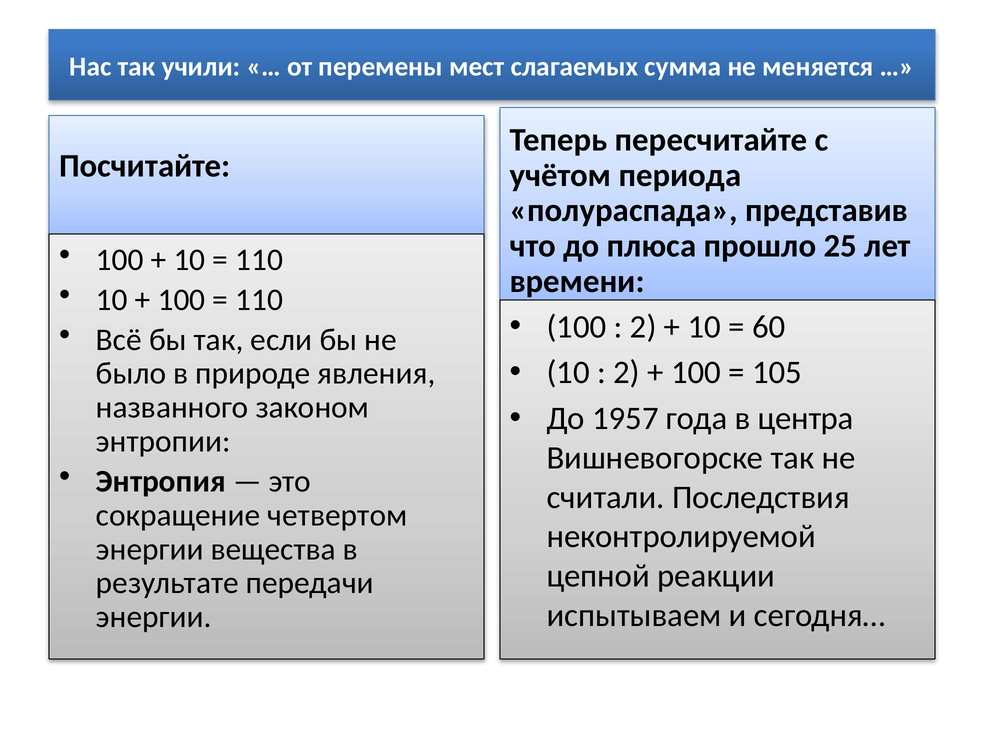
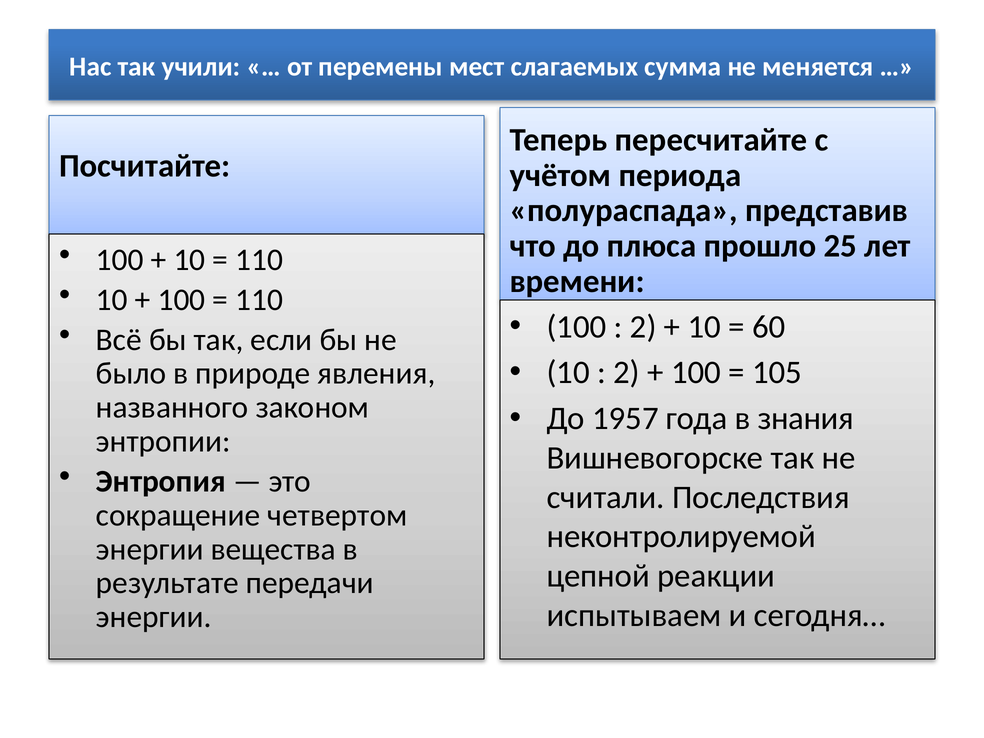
центра: центра -> знания (806, 419)
